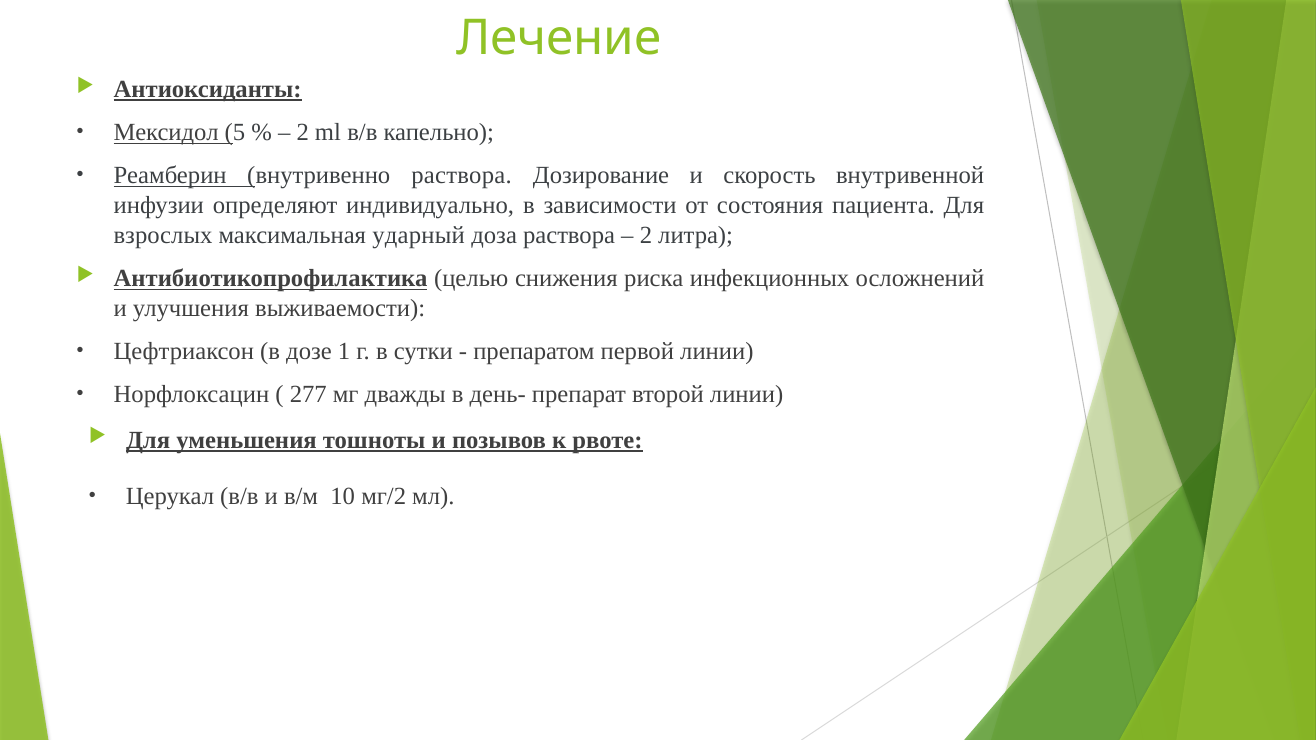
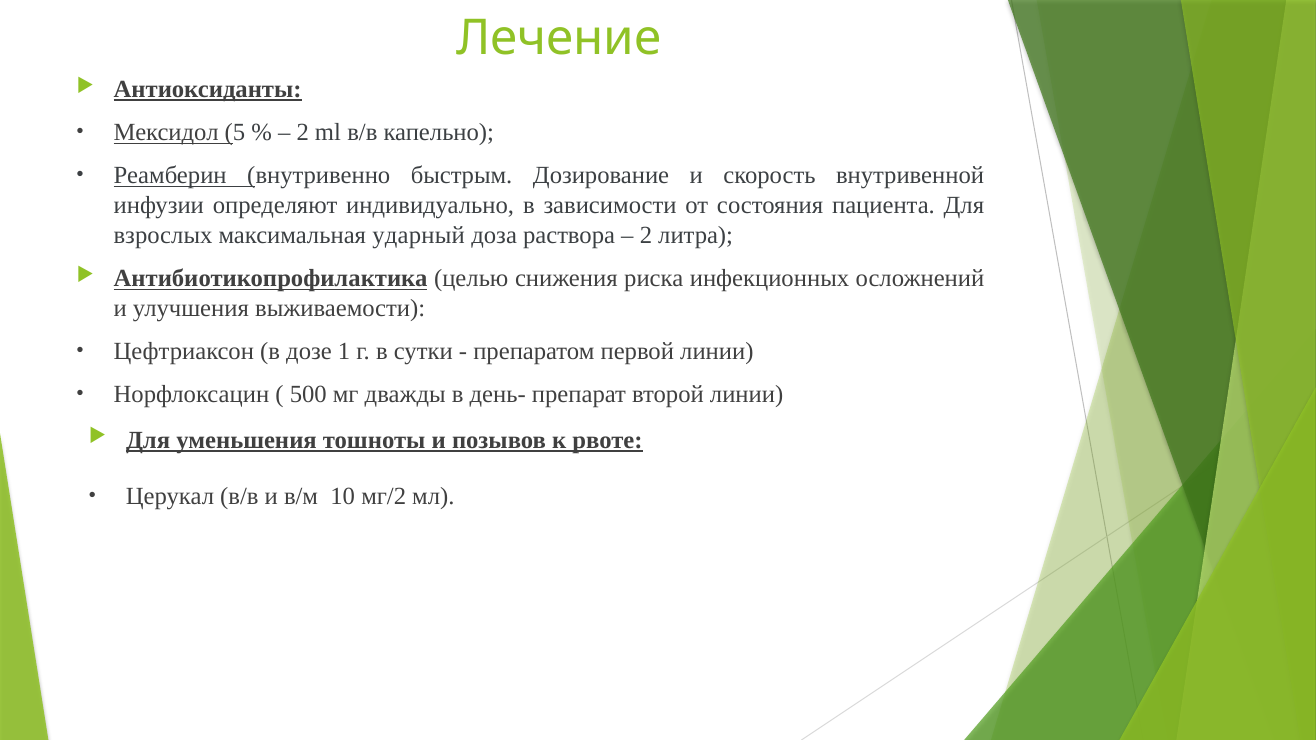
внутривенно раствора: раствора -> быстрым (462, 176)
277: 277 -> 500 (308, 395)
